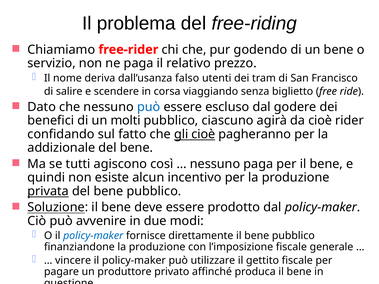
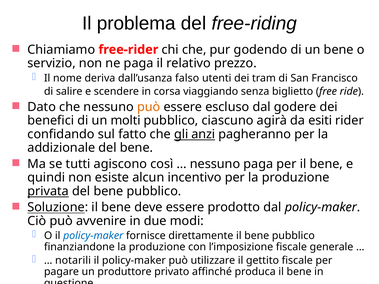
può colour: blue -> orange (149, 107)
da cioè: cioè -> esiti (320, 121)
gli cioè: cioè -> anzi (203, 134)
vincere: vincere -> notarili (73, 261)
